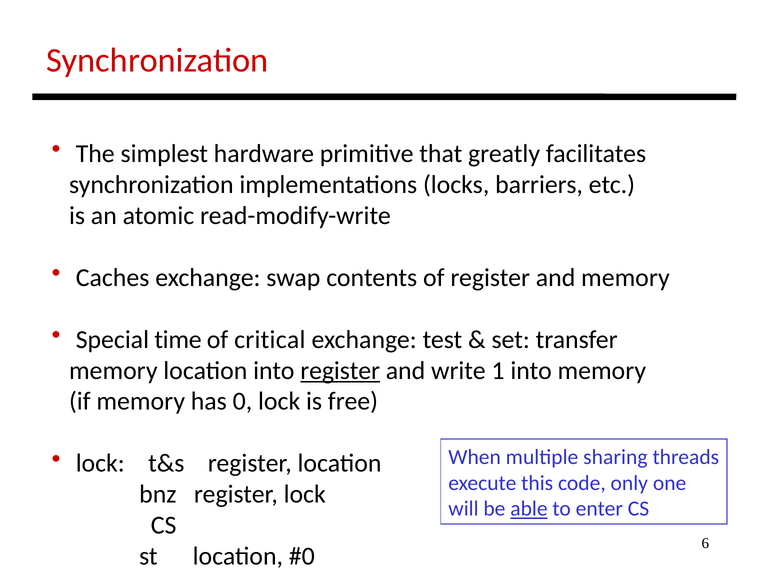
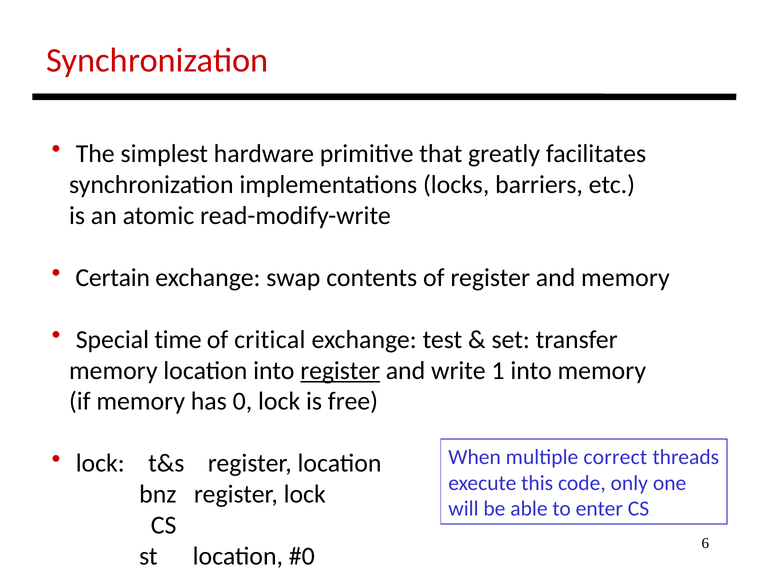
Caches: Caches -> Certain (113, 278)
sharing: sharing -> correct (615, 457)
able underline: present -> none (529, 509)
